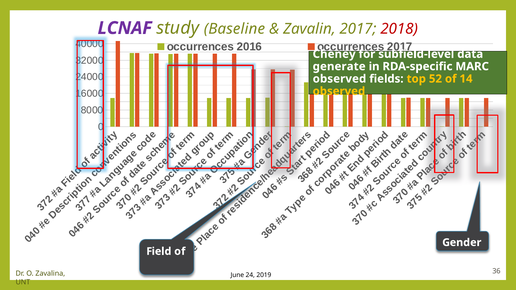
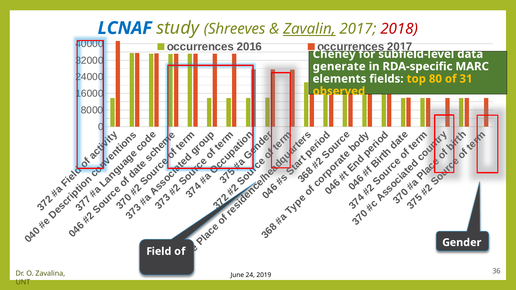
LCNAF colour: purple -> blue (125, 28)
Baseline: Baseline -> Shreeves (235, 29)
Zavalin underline: none -> present (309, 29)
observed: observed -> elements (340, 79)
52: 52 -> 80 (435, 79)
14: 14 -> 31 (466, 79)
